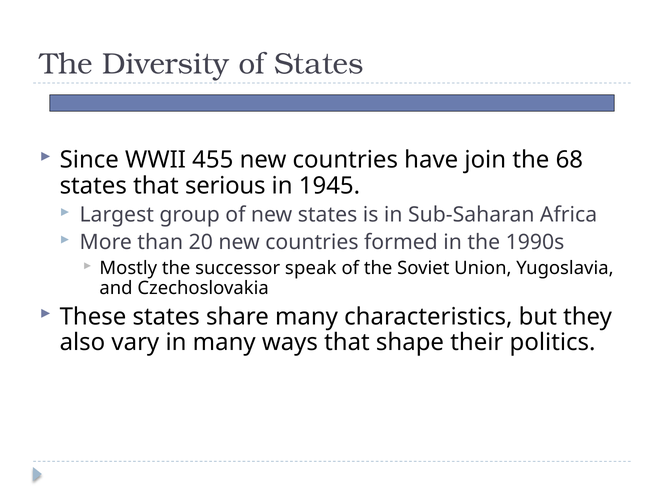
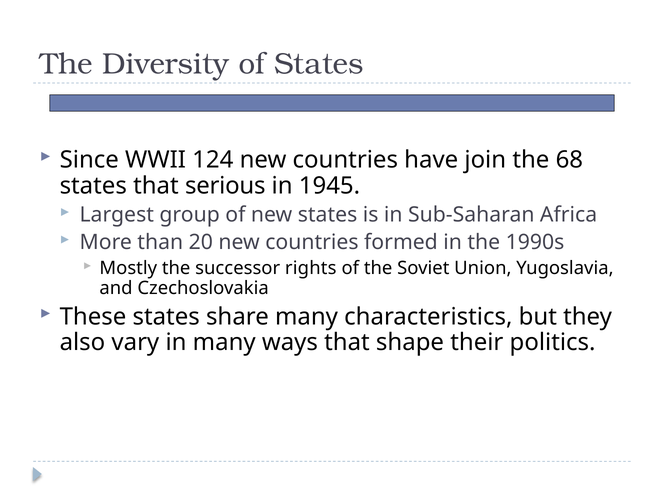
455: 455 -> 124 (213, 160)
speak: speak -> rights (311, 268)
